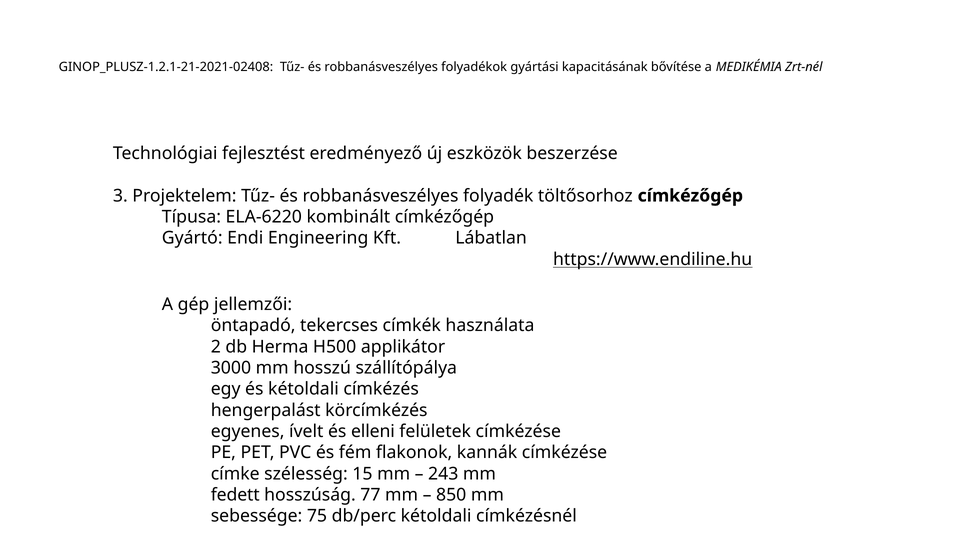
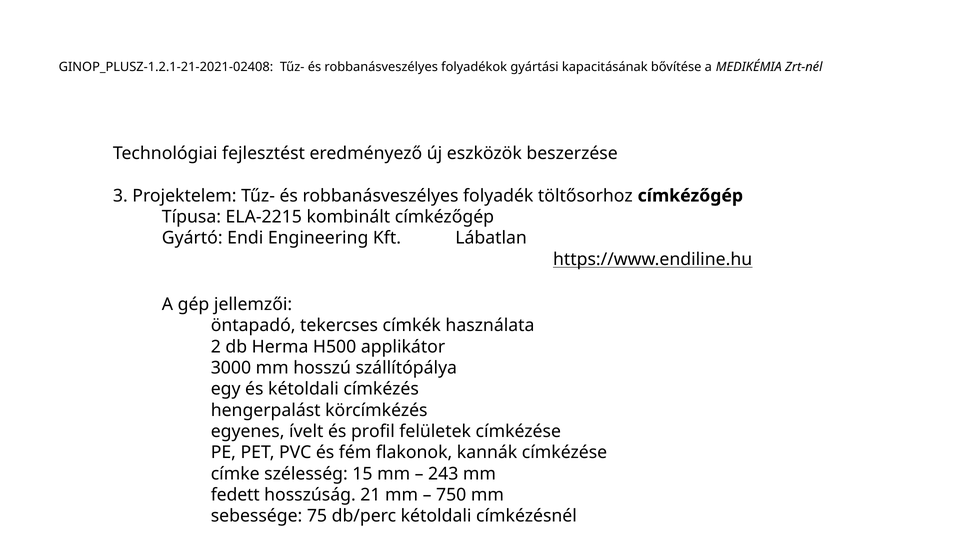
ELA-6220: ELA-6220 -> ELA-2215 (264, 217)
elleni: elleni -> profil (373, 432)
77: 77 -> 21 (370, 495)
850: 850 -> 750 (451, 495)
